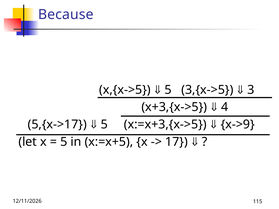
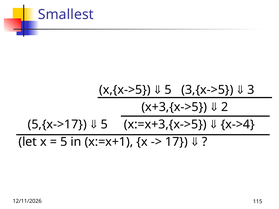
Because: Because -> Smallest (66, 14)
4: 4 -> 2 (225, 107)
x->9: x->9 -> x->4 (238, 125)
x:=x+5: x:=x+5 -> x:=x+1 (109, 142)
